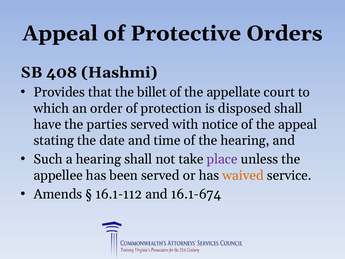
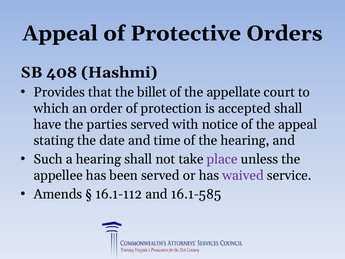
disposed: disposed -> accepted (245, 108)
waived colour: orange -> purple (243, 175)
16.1-674: 16.1-674 -> 16.1-585 (196, 194)
